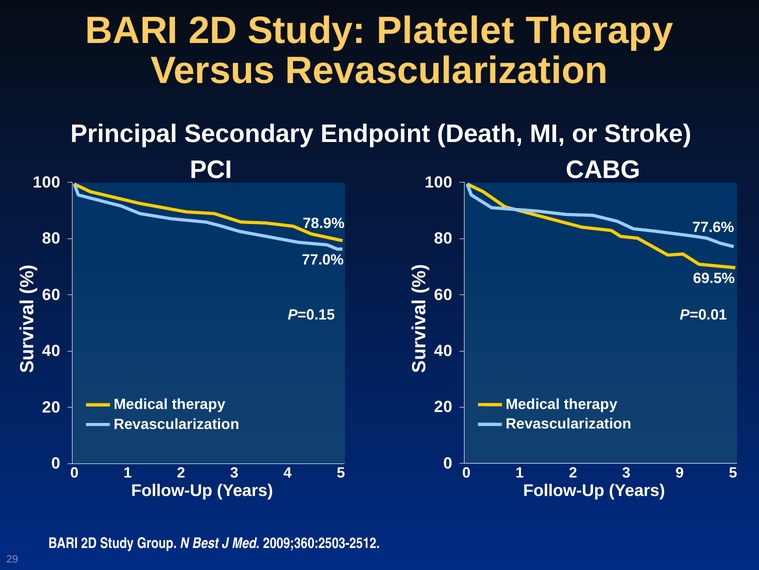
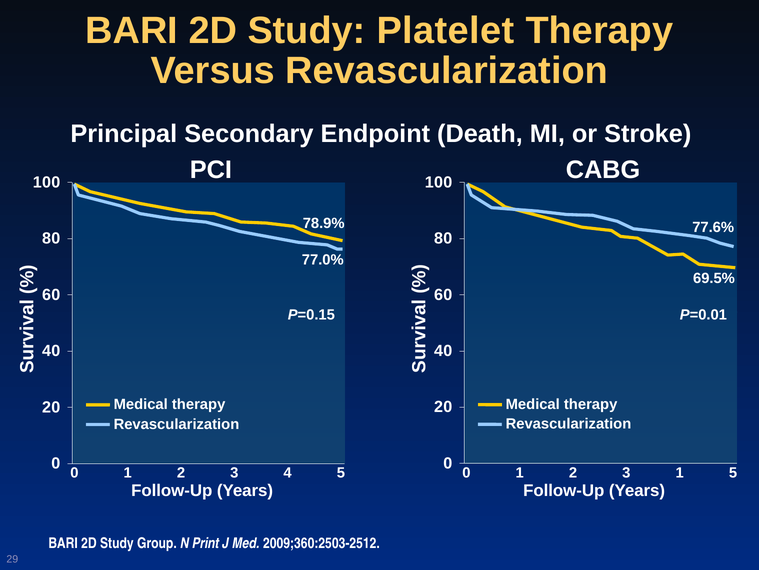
3 9: 9 -> 1 (680, 472)
Best: Best -> Print (206, 542)
